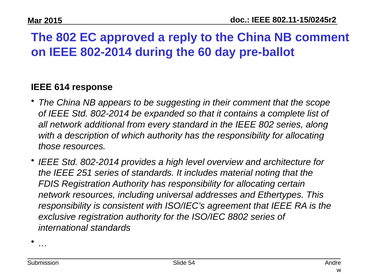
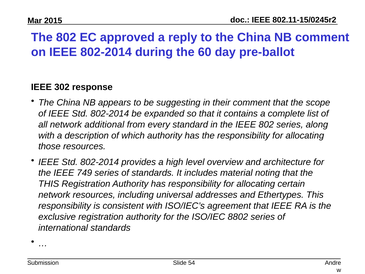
614: 614 -> 302 (62, 87)
251: 251 -> 749 (84, 173)
FDIS: FDIS -> THIS (49, 184)
